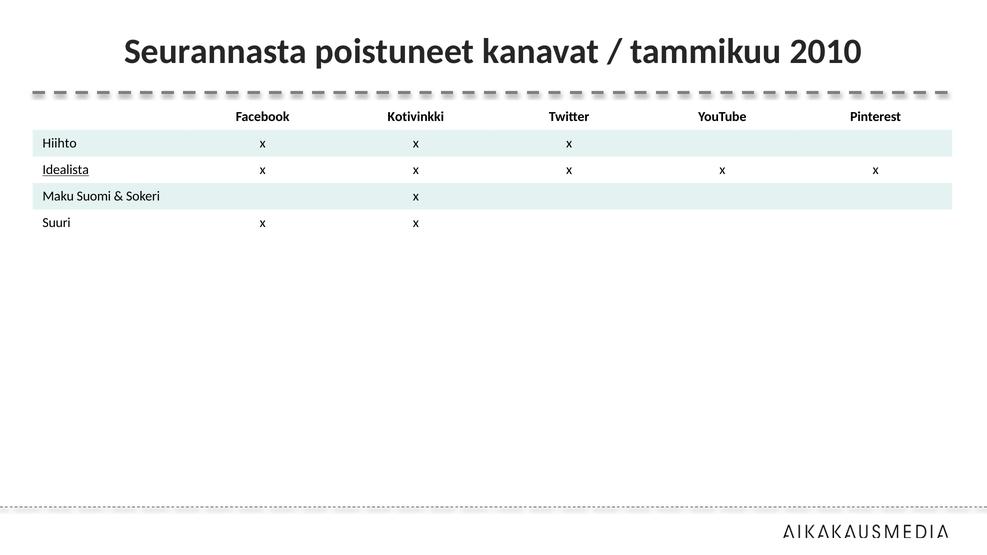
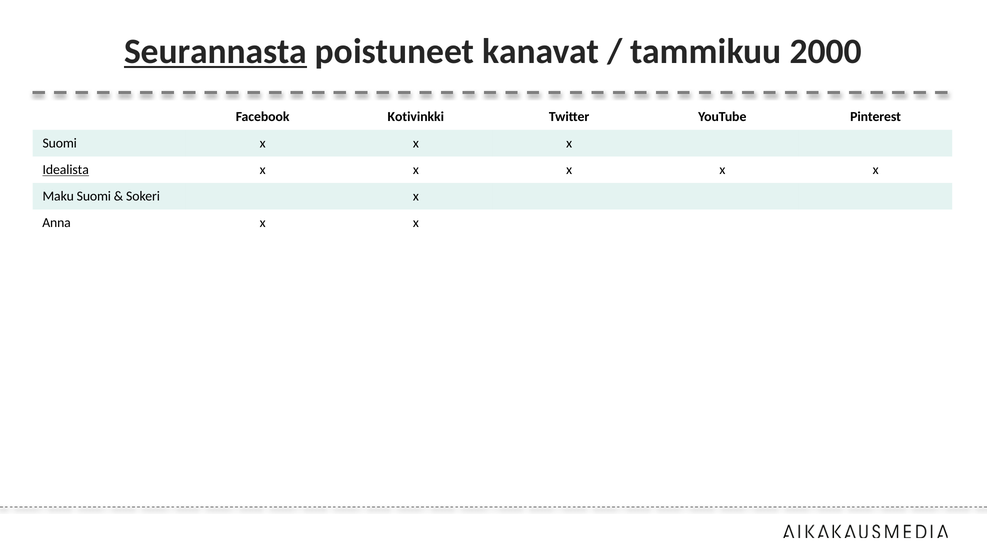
Seurannasta underline: none -> present (216, 52)
2010: 2010 -> 2000 (826, 52)
Hiihto: Hiihto -> Suomi (60, 143)
Suuri: Suuri -> Anna (57, 223)
